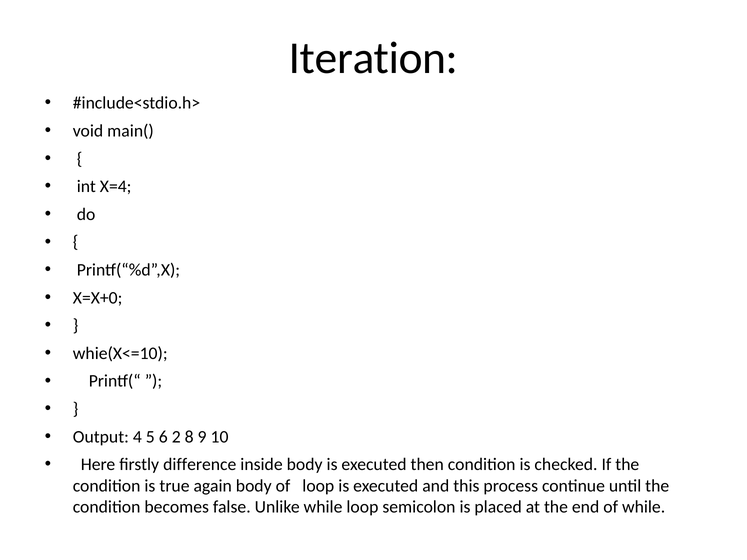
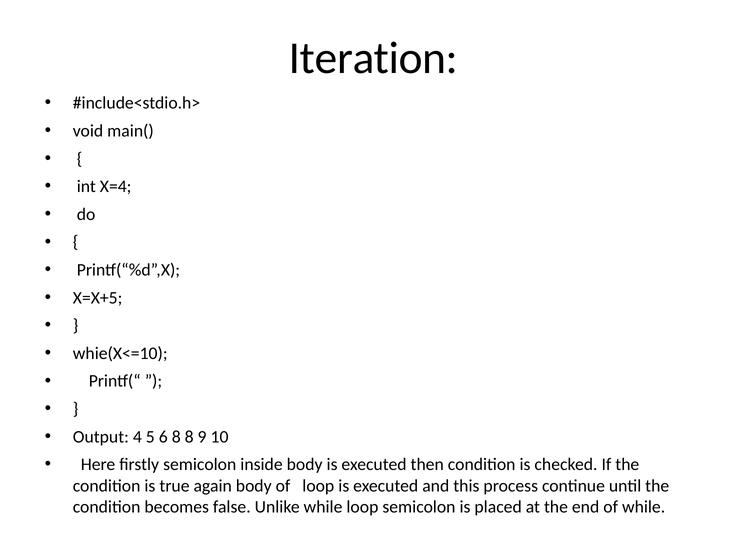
X=X+0: X=X+0 -> X=X+5 (98, 298)
6 2: 2 -> 8 (176, 437)
firstly difference: difference -> semicolon (200, 465)
